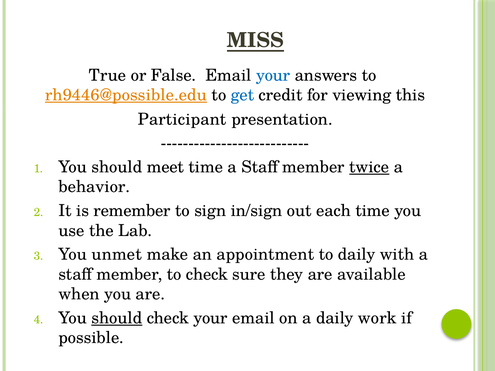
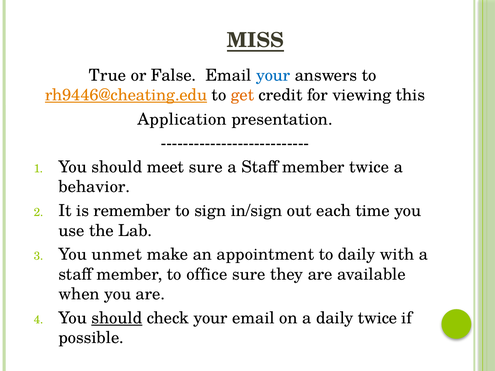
rh9446@possible.edu: rh9446@possible.edu -> rh9446@cheating.edu (126, 95)
get colour: blue -> orange (242, 95)
Participant: Participant -> Application (182, 119)
meet time: time -> sure (206, 167)
twice underline: present -> none (369, 167)
to check: check -> office (207, 274)
daily work: work -> twice (377, 318)
